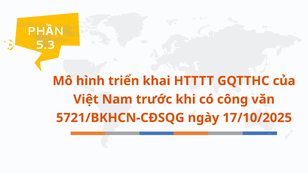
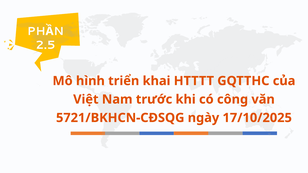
5.3: 5.3 -> 2.5 (45, 45)
